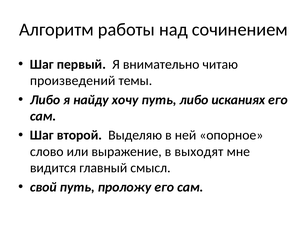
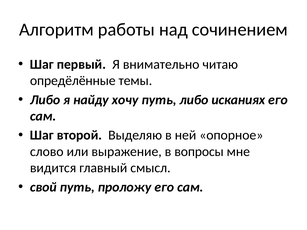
произведений: произведений -> опредёлённые (73, 81)
выходят: выходят -> вопросы (199, 152)
